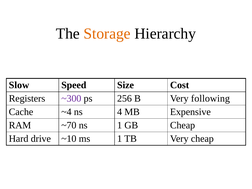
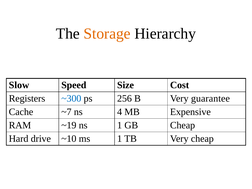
~300 colour: purple -> blue (71, 99)
following: following -> guarantee (210, 99)
~4: ~4 -> ~7 (66, 112)
~70: ~70 -> ~19 (69, 125)
